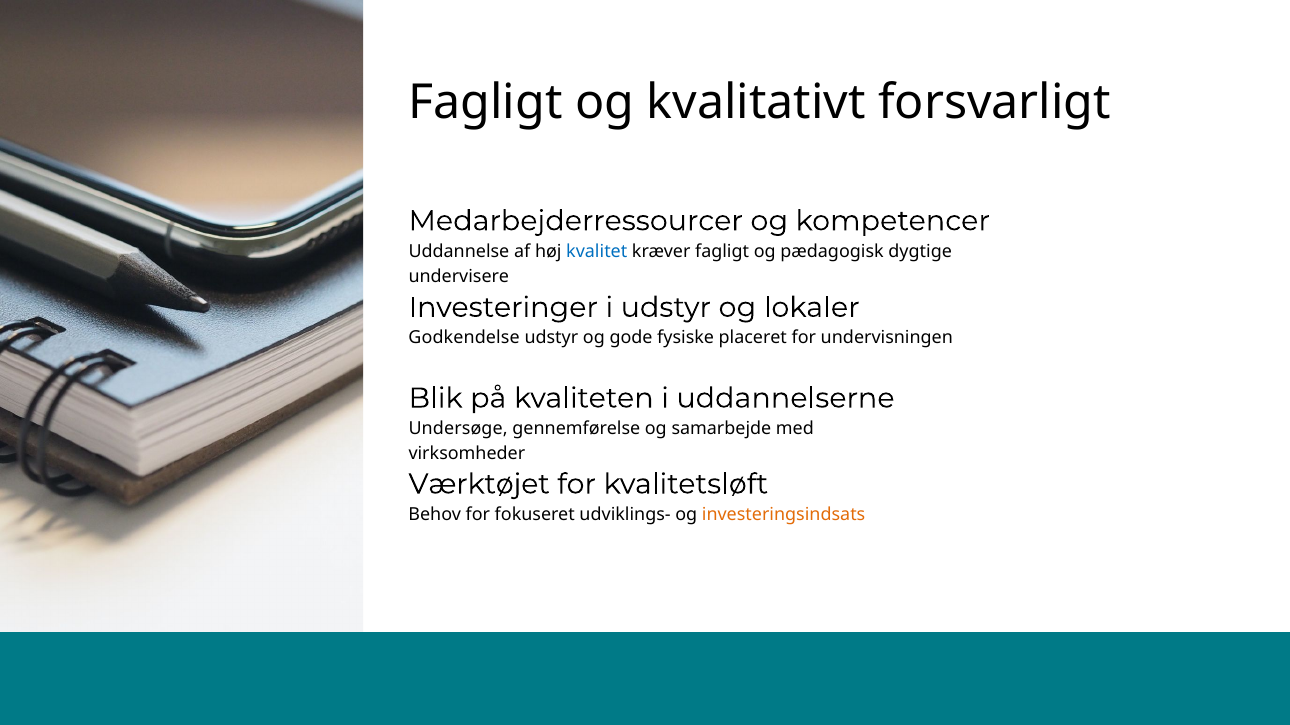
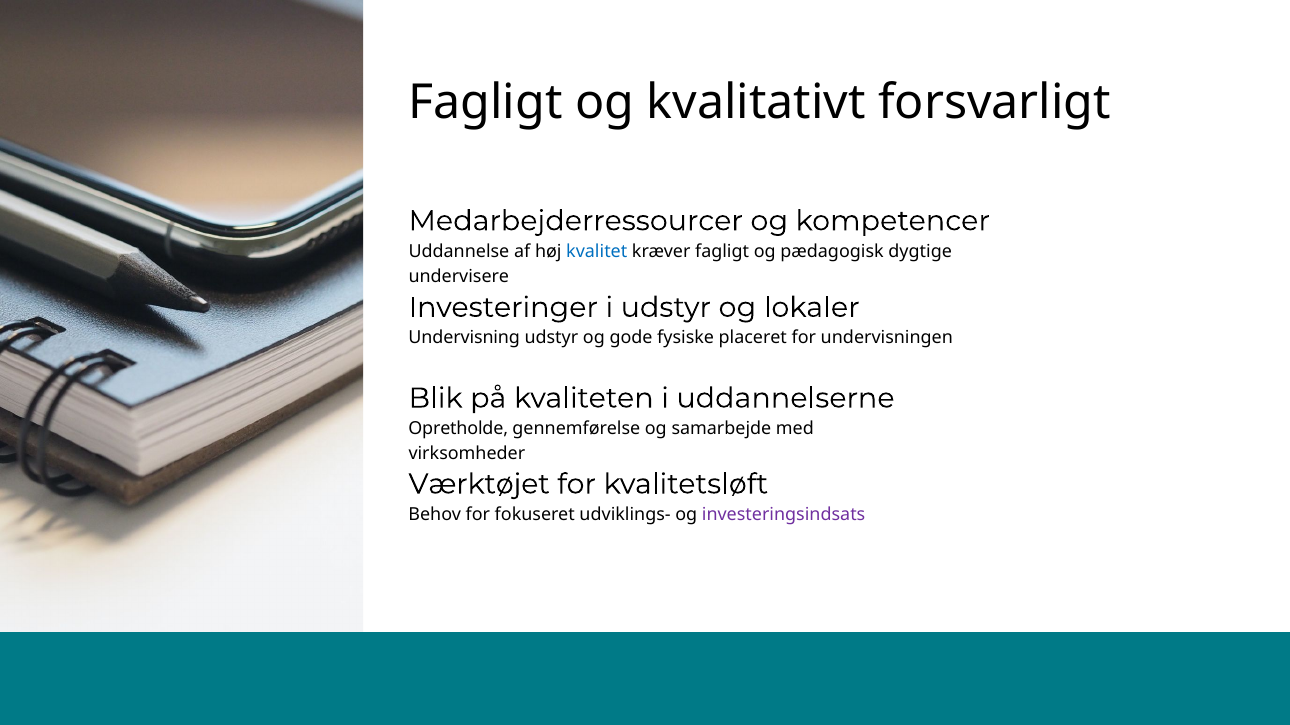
Godkendelse: Godkendelse -> Undervisning (464, 338)
Undersøge: Undersøge -> Opretholde (458, 429)
investeringsindsats colour: orange -> purple (784, 515)
